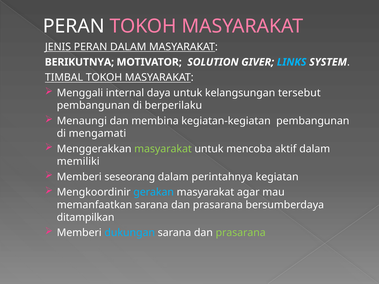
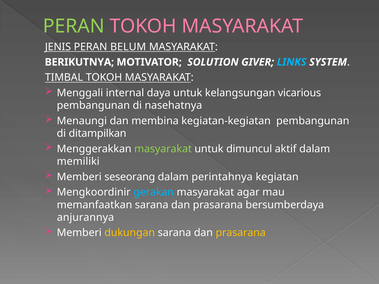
PERAN colour: white -> light green (74, 26)
PERAN DALAM: DALAM -> BELUM (128, 47)
tersebut: tersebut -> vicarious (299, 93)
berperilaku: berperilaku -> nasehatnya (173, 106)
mengamati: mengamati -> ditampilkan (98, 134)
mencoba: mencoba -> dimuncul (249, 149)
ditampilkan: ditampilkan -> anjurannya (85, 218)
dukungan colour: light blue -> yellow (130, 233)
prasarana colour: light green -> yellow (241, 233)
